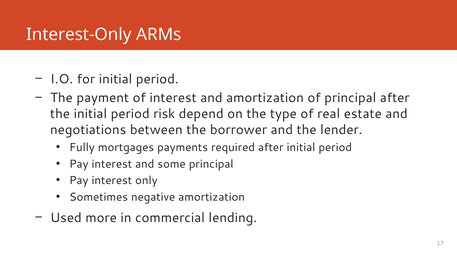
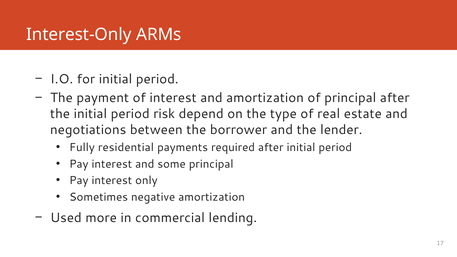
mortgages: mortgages -> residential (126, 147)
